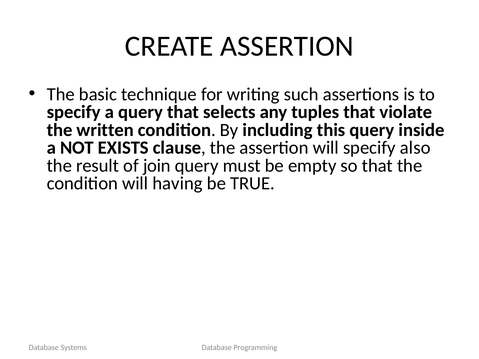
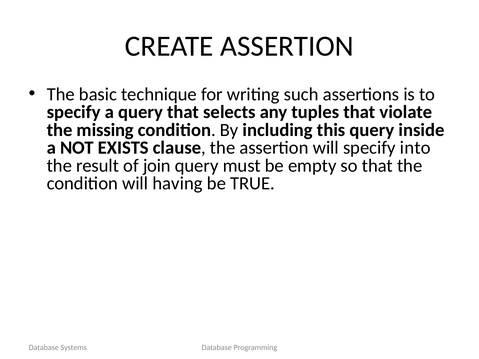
written: written -> missing (105, 130)
also: also -> into (415, 148)
